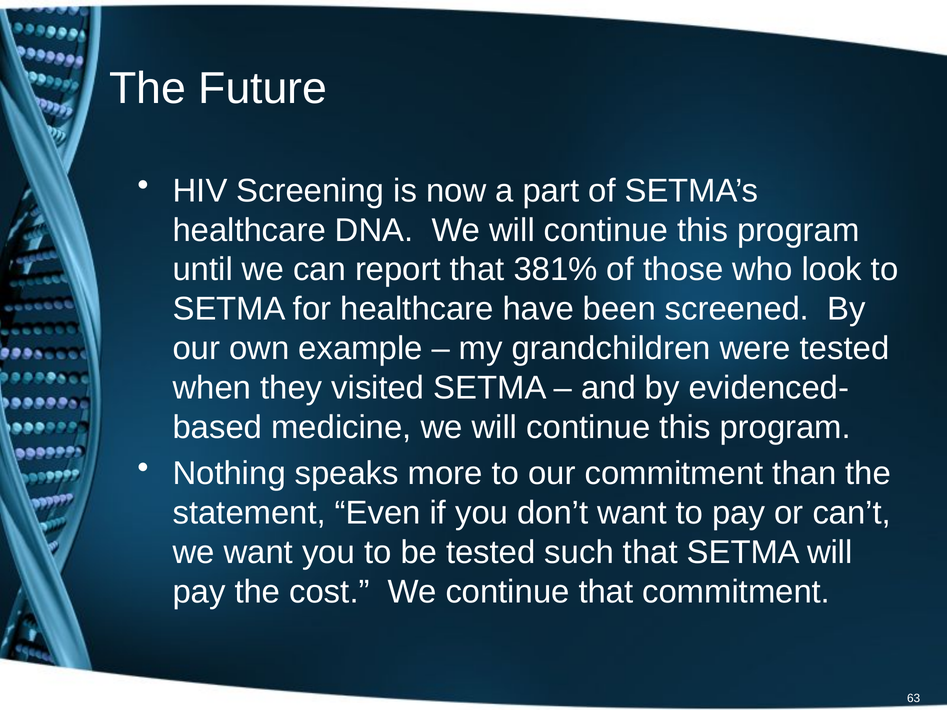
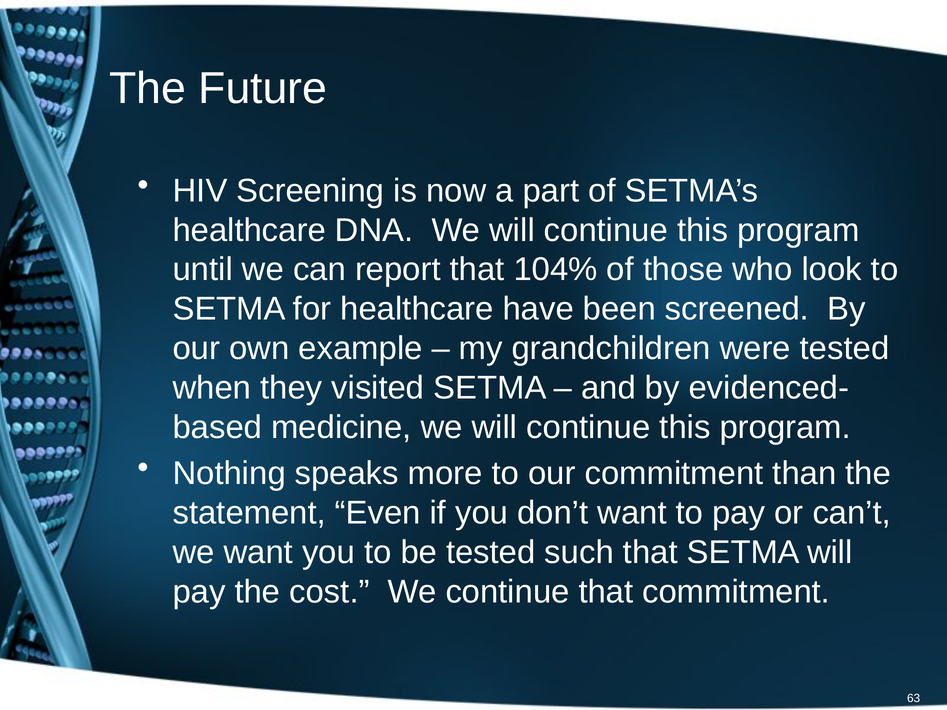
381%: 381% -> 104% (556, 270)
